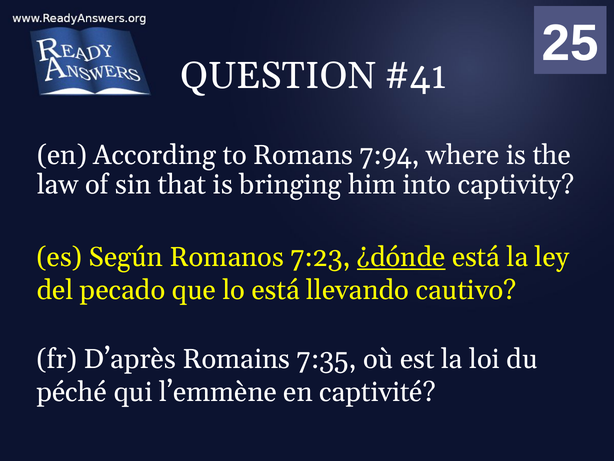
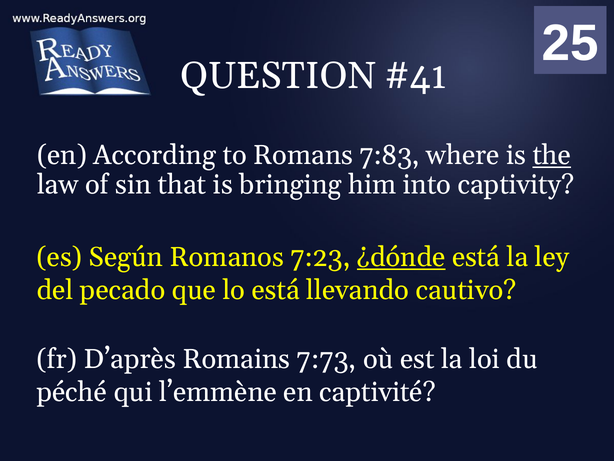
7:94: 7:94 -> 7:83 (390, 155)
the underline: none -> present (552, 155)
7:35: 7:35 -> 7:73 (326, 359)
